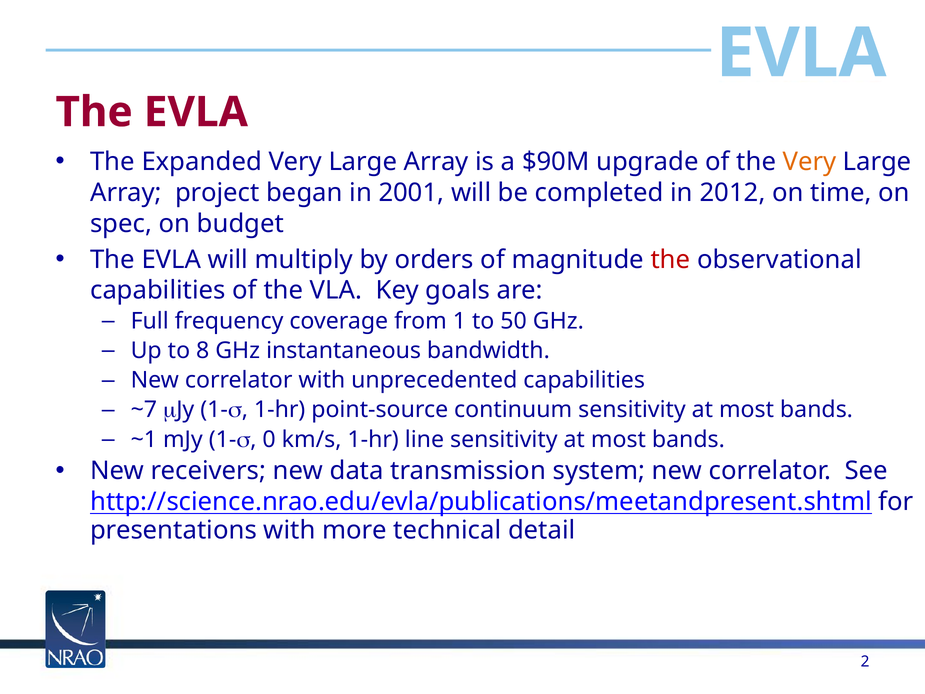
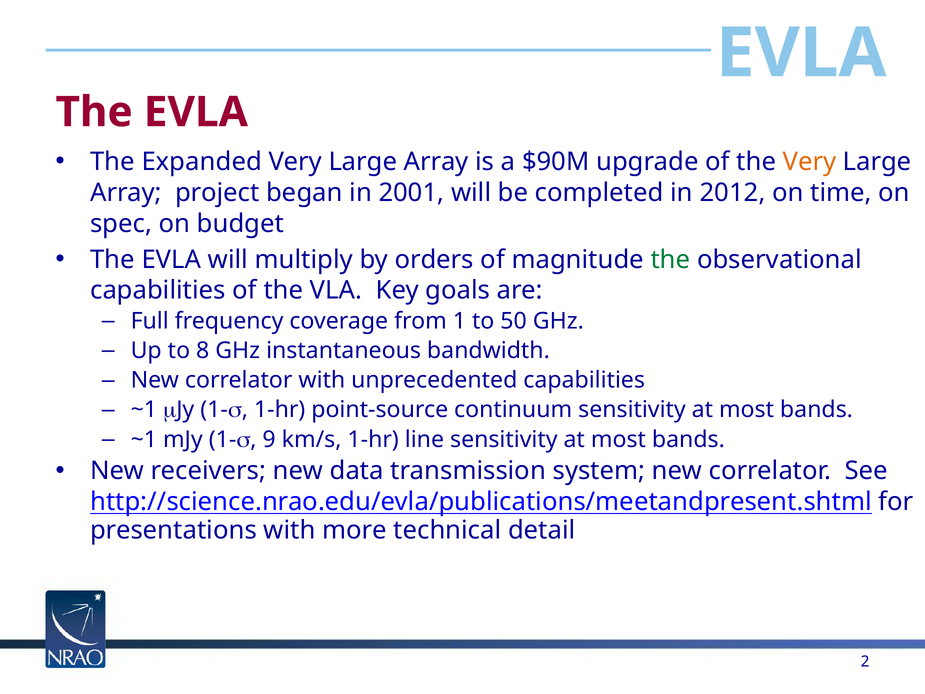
the colour: red -> green (671, 259)
~7: ~7 -> ~1 (144, 410)
0: 0 -> 9 (269, 439)
